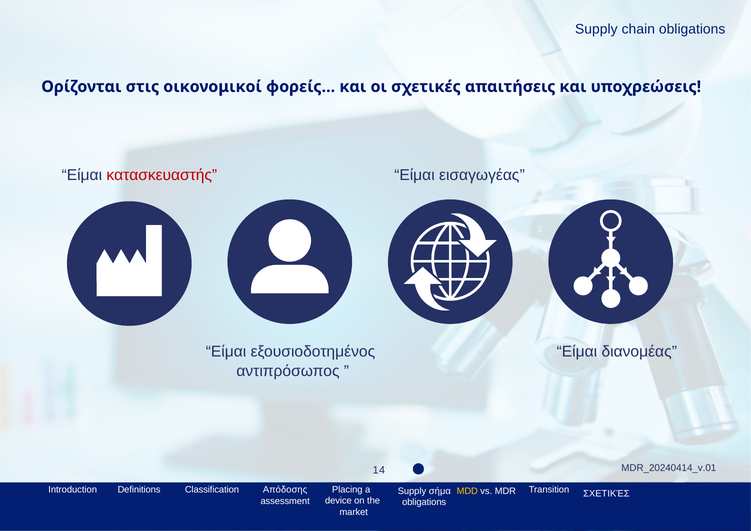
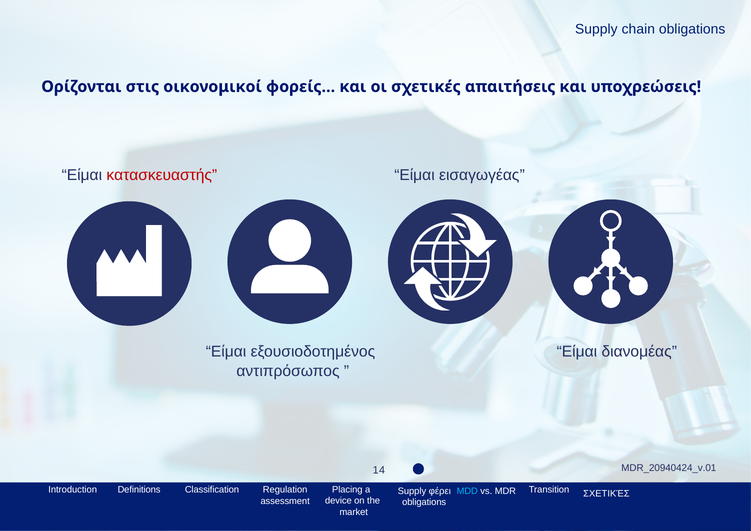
MDR_20240414_v.01: MDR_20240414_v.01 -> MDR_20940424_v.01 (669, 468)
Απόδοσης: Απόδοσης -> Regulation (285, 490)
σήμα: σήμα -> φέρει (440, 491)
MDD colour: yellow -> light blue (467, 491)
